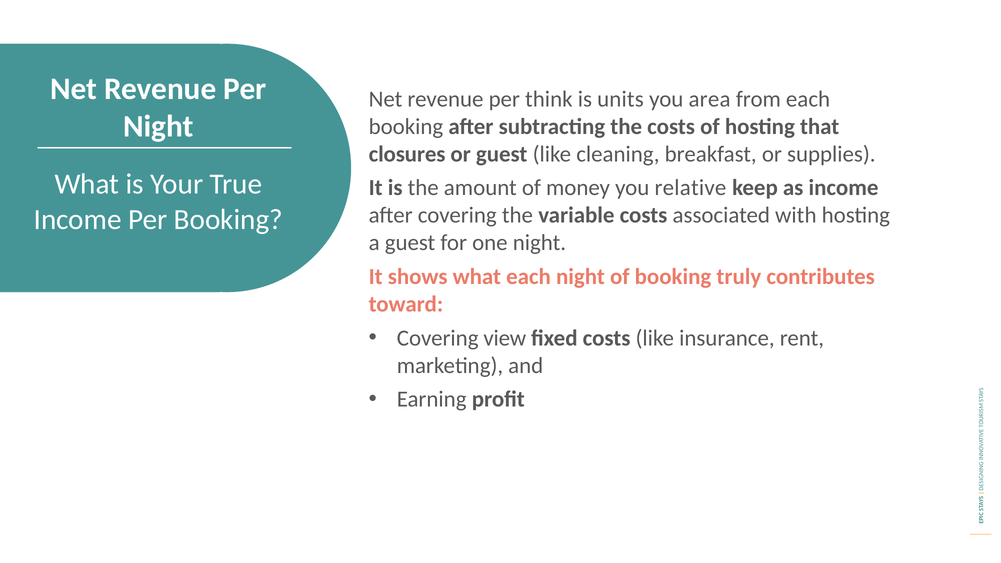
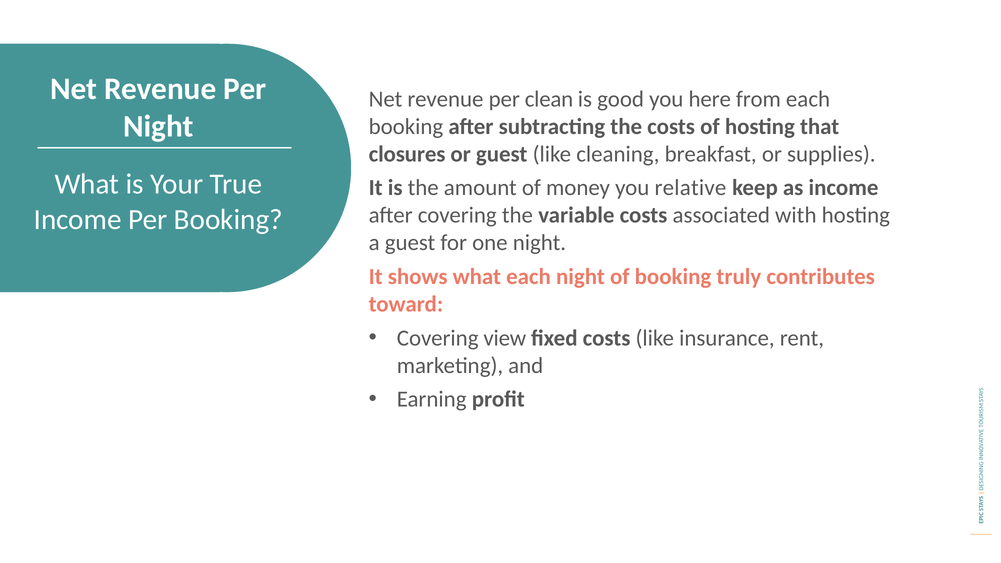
think: think -> clean (549, 99)
units: units -> good (621, 99)
area: area -> here (710, 99)
